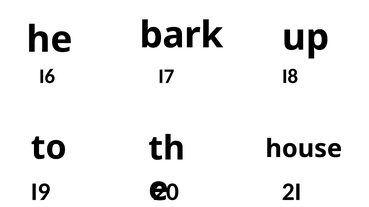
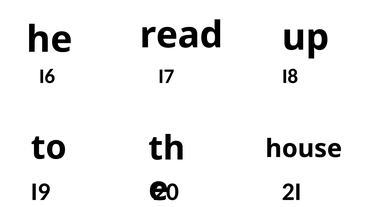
bark: bark -> read (181, 35)
